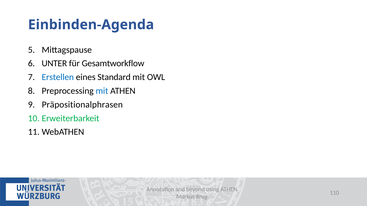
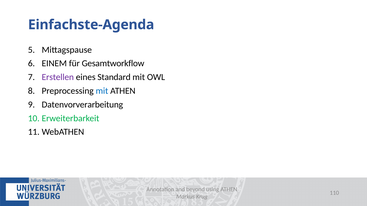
Einbinden-Agenda: Einbinden-Agenda -> Einfachste-Agenda (91, 25)
UNTER: UNTER -> EINEM (54, 64)
Erstellen colour: blue -> purple (58, 77)
Präpositionalphrasen: Präpositionalphrasen -> Datenvorverarbeitung (82, 105)
